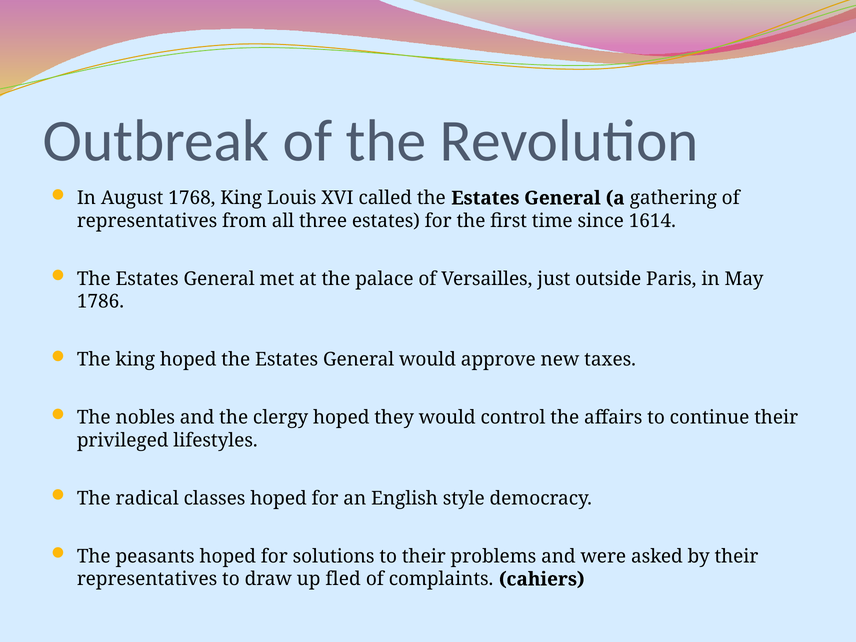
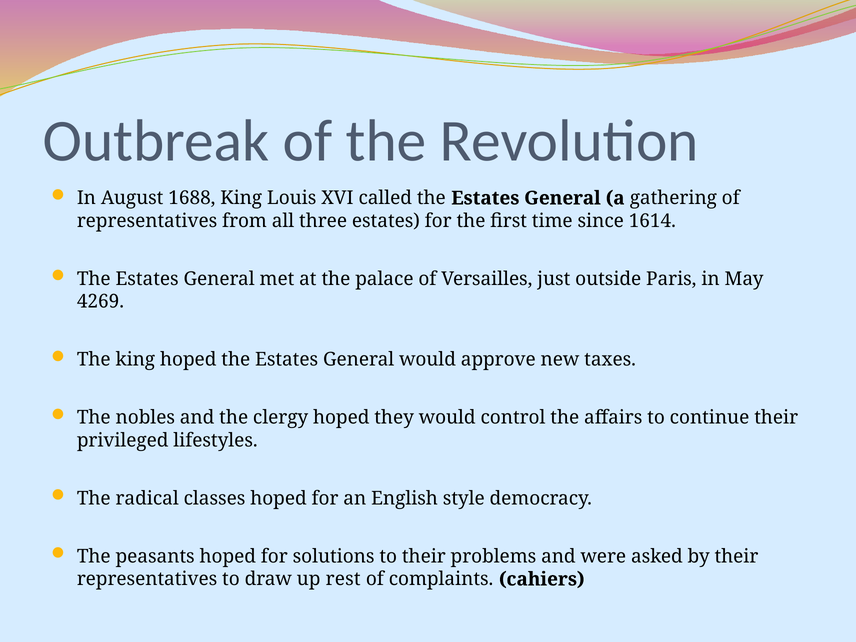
1768: 1768 -> 1688 (192, 198)
1786: 1786 -> 4269 (100, 302)
fled: fled -> rest (343, 579)
